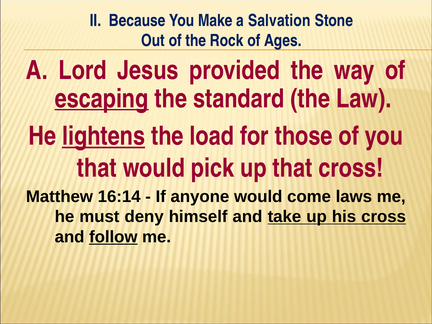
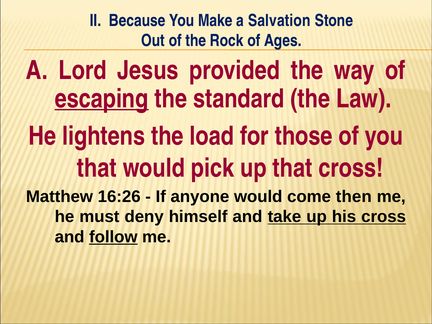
lightens underline: present -> none (104, 136)
16:14: 16:14 -> 16:26 (119, 197)
laws: laws -> then (354, 197)
